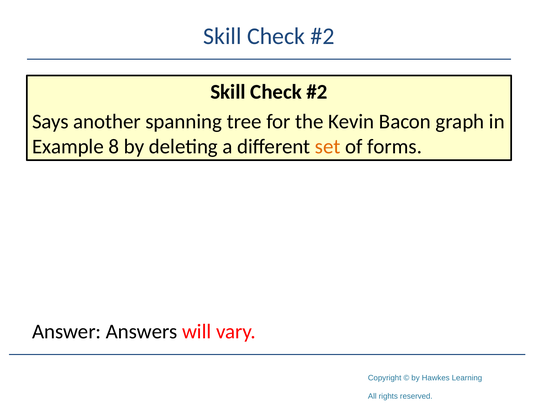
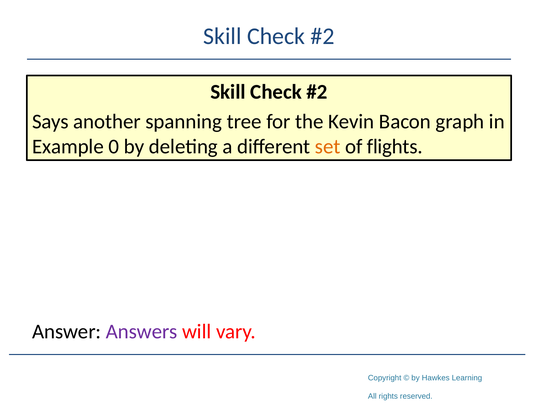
8: 8 -> 0 (114, 146)
forms: forms -> flights (395, 146)
Answers colour: black -> purple (142, 331)
